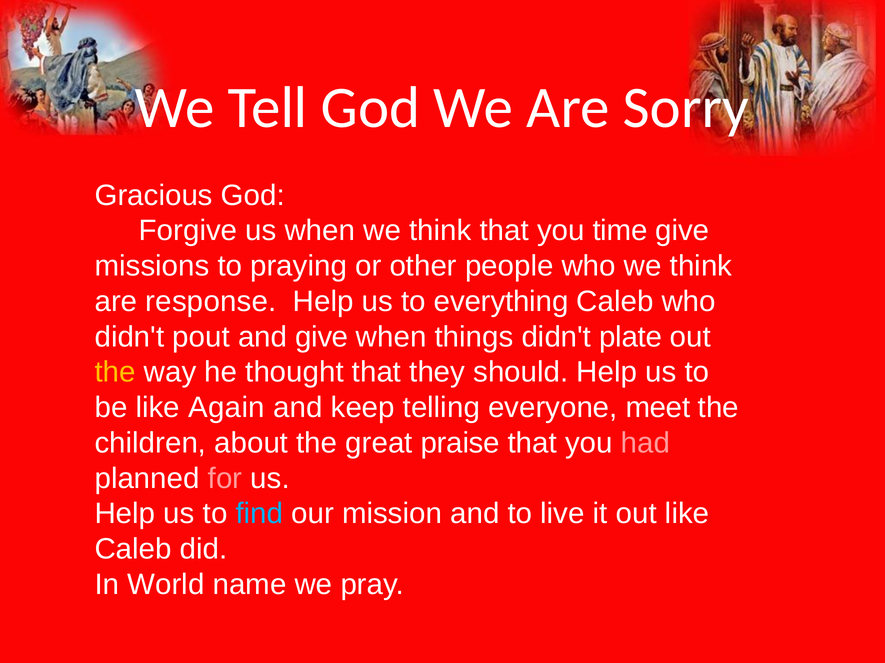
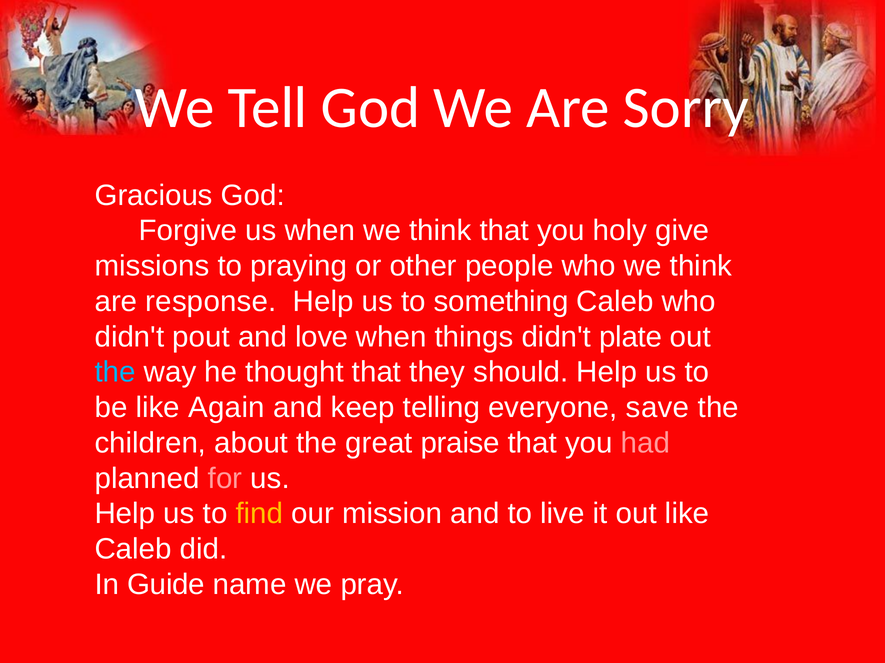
time: time -> holy (620, 231)
everything: everything -> something (501, 302)
and give: give -> love (322, 337)
the colour: yellow -> light blue (115, 373)
meet: meet -> save (658, 408)
find colour: light blue -> yellow (259, 514)
World: World -> Guide (166, 585)
